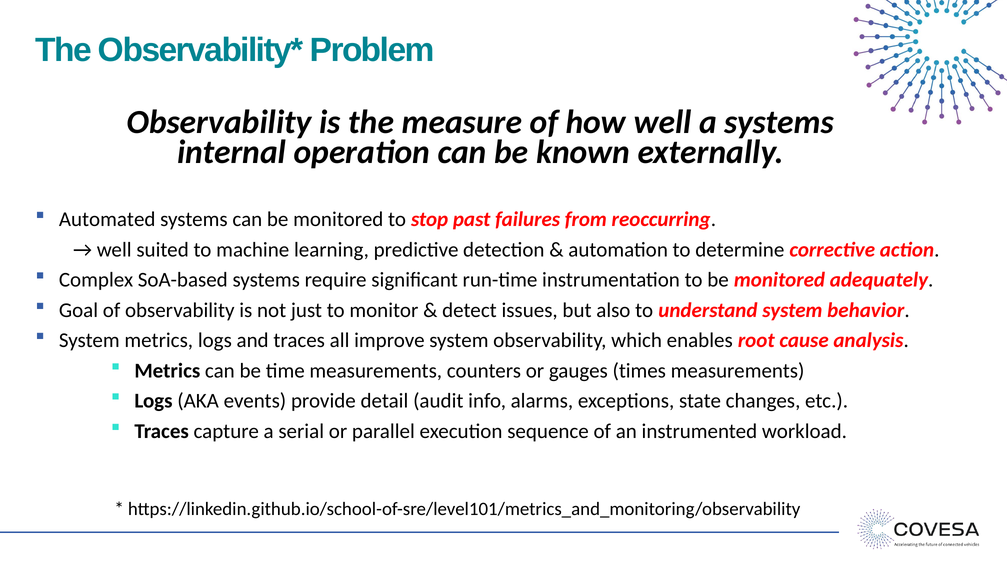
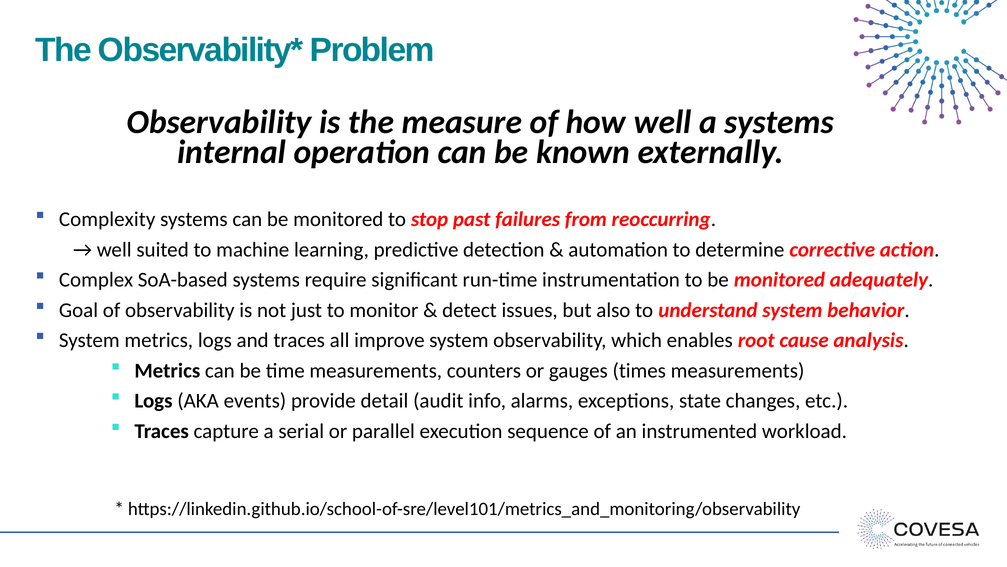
Automated: Automated -> Complexity (107, 219)
